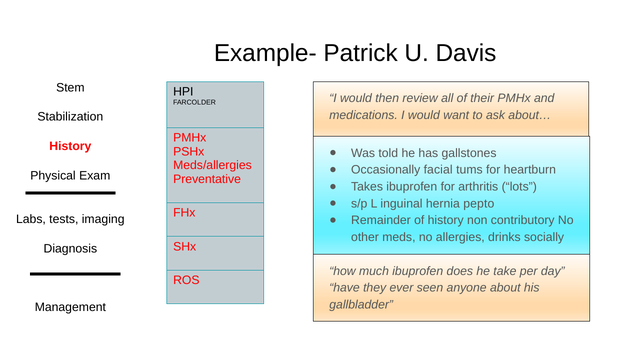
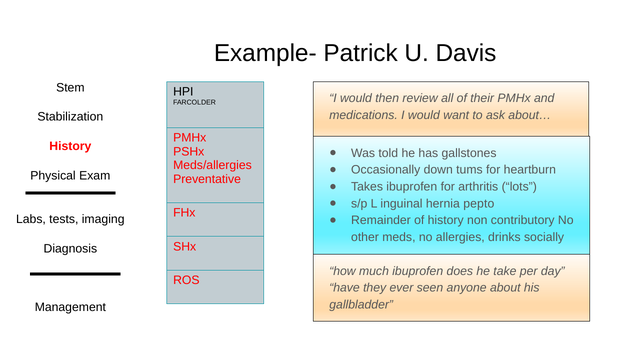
facial: facial -> down (438, 170)
